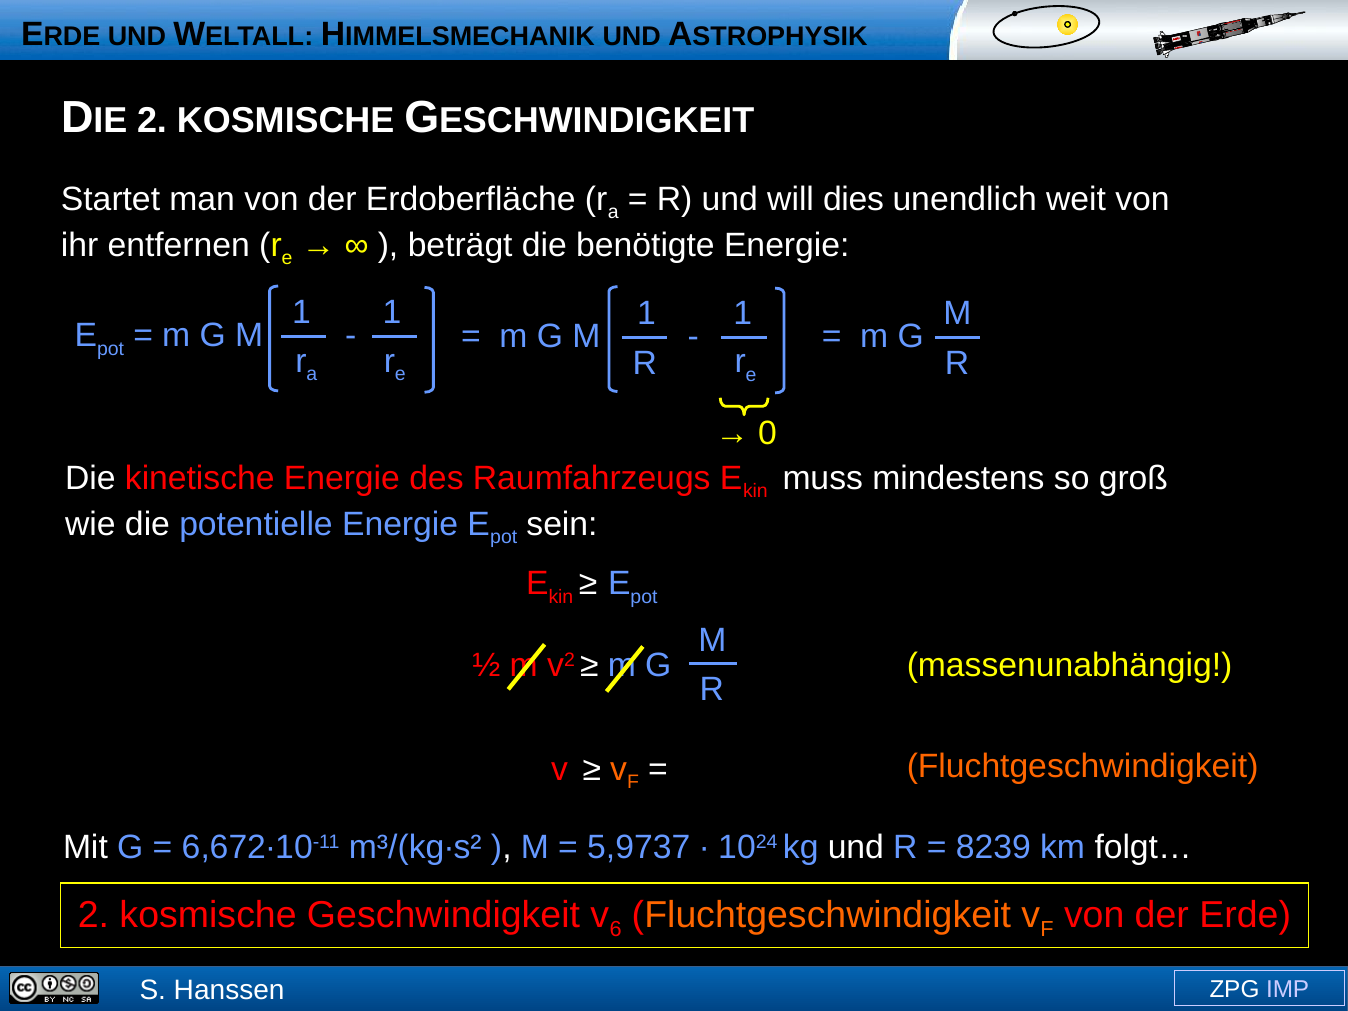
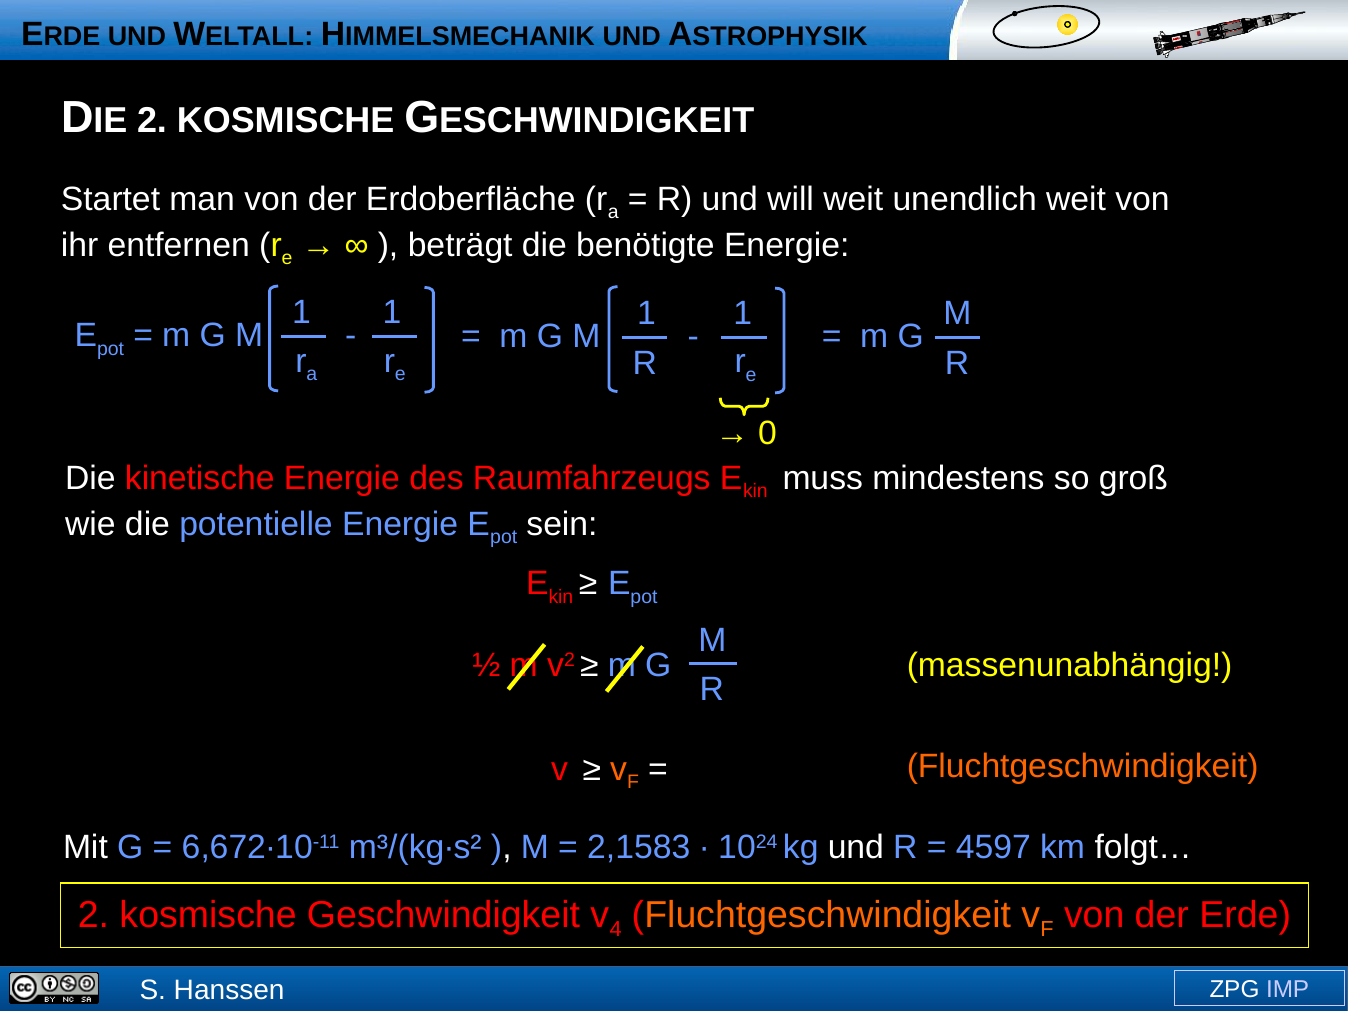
will dies: dies -> weit (853, 199)
5,9737: 5,9737 -> 2,1583 (639, 847)
8239: 8239 -> 4597 (993, 847)
6: 6 -> 4 (616, 929)
